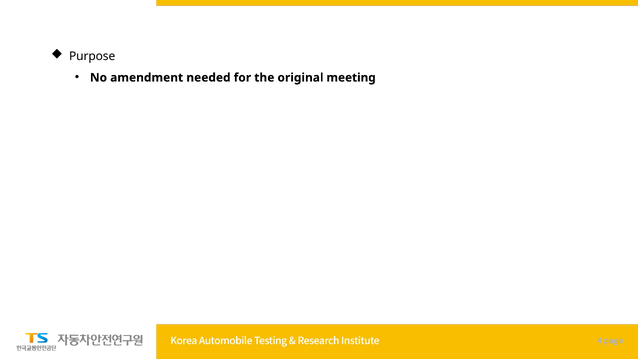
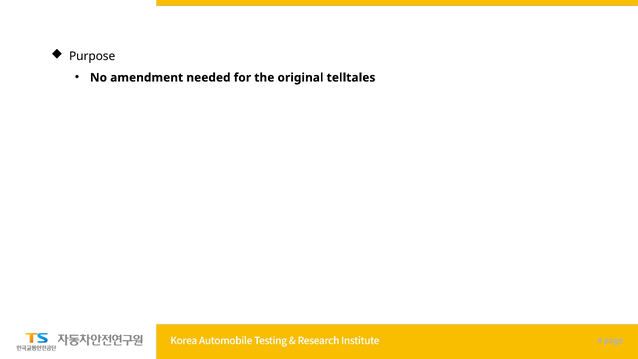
meeting: meeting -> telltales (351, 78)
